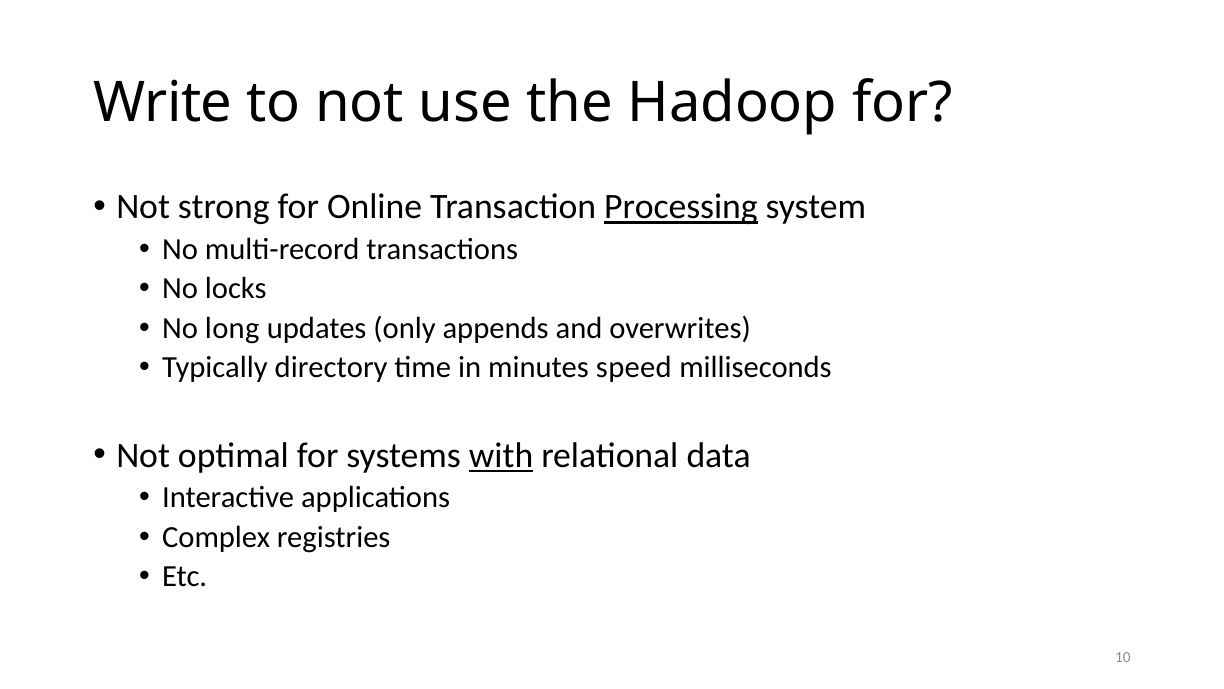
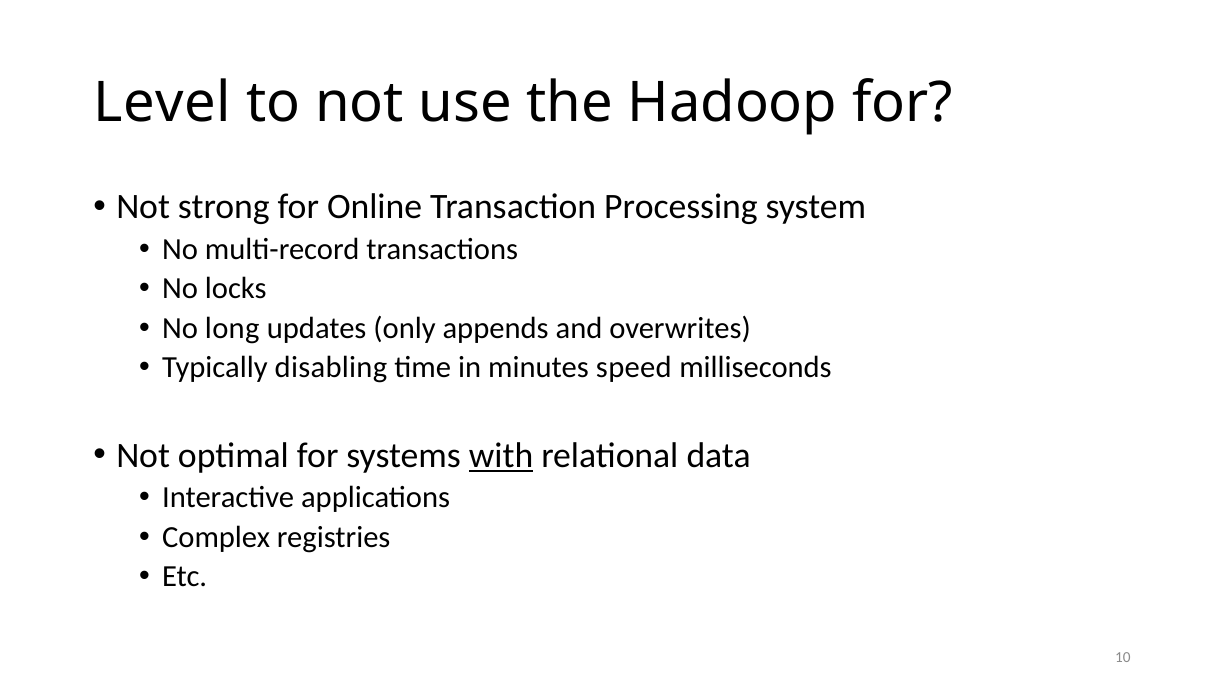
Write: Write -> Level (162, 103)
Processing underline: present -> none (681, 207)
directory: directory -> disabling (331, 367)
